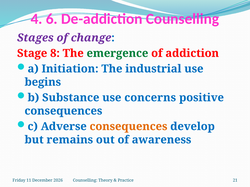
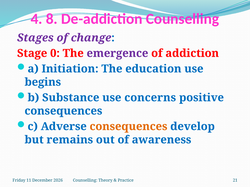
6: 6 -> 8 (52, 19)
8: 8 -> 0 (55, 53)
emergence colour: green -> purple (117, 53)
industrial: industrial -> education (153, 69)
